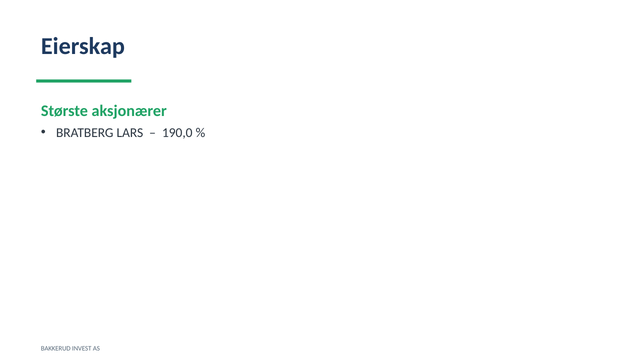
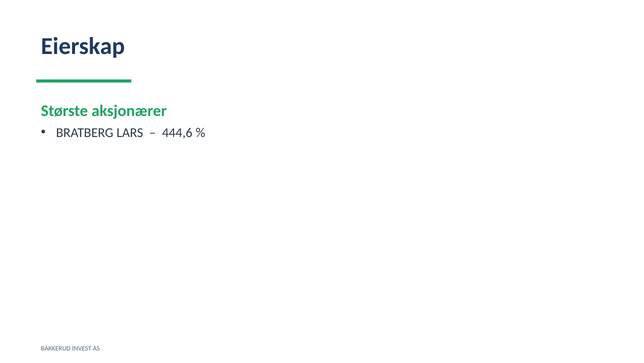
190,0: 190,0 -> 444,6 (177, 132)
